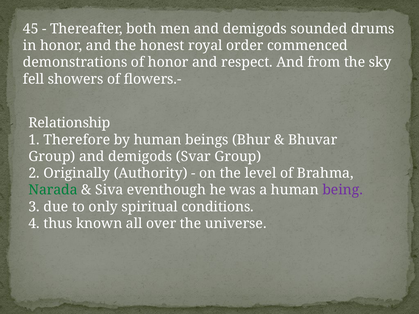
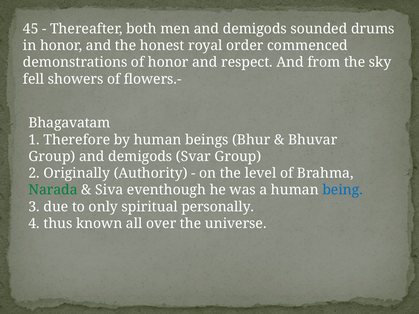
Relationship: Relationship -> Bhagavatam (70, 123)
being colour: purple -> blue (343, 190)
conditions: conditions -> personally (218, 207)
